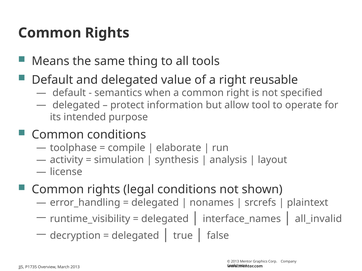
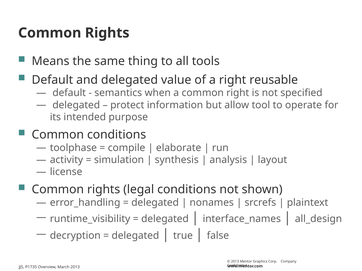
all_invalid: all_invalid -> all_design (318, 219)
